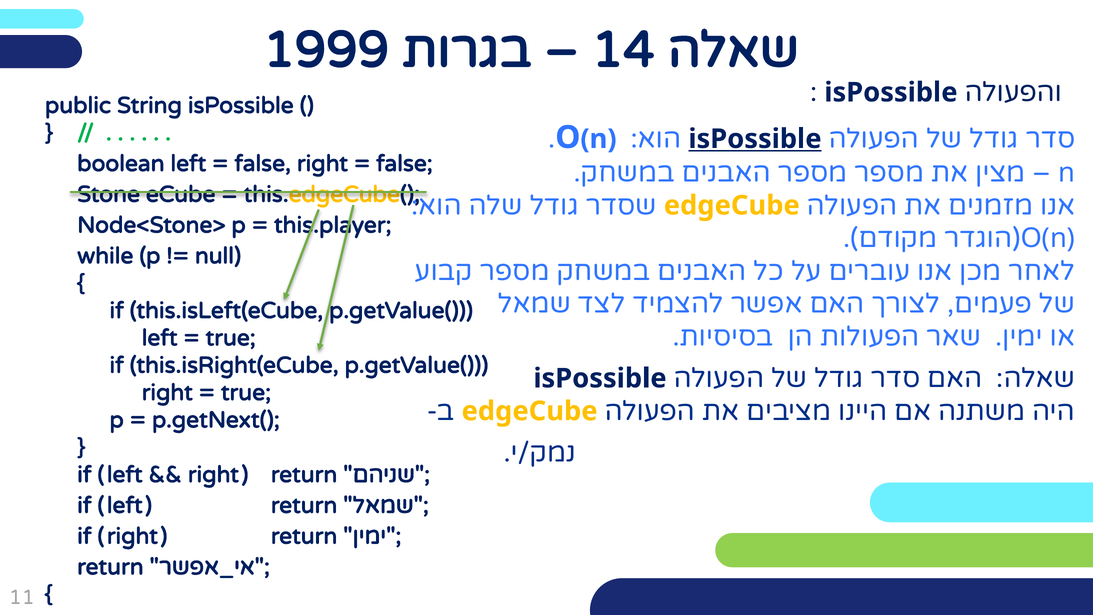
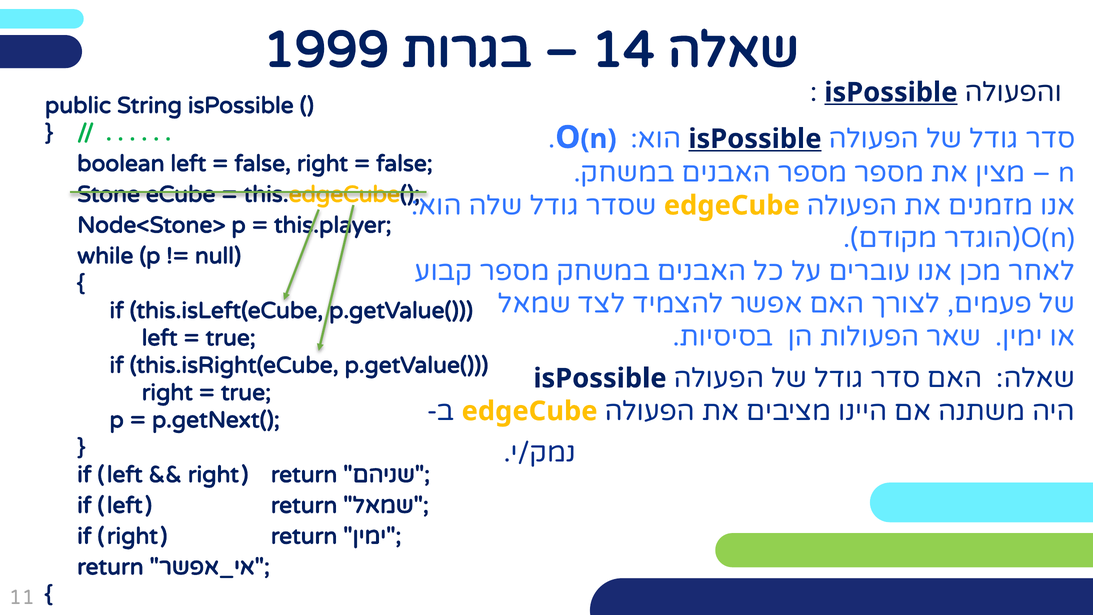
isPossible underline: none -> present (891, 92)
